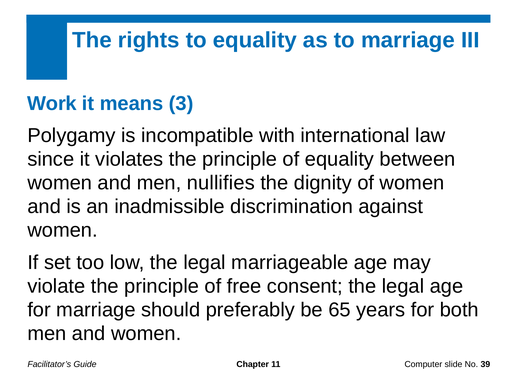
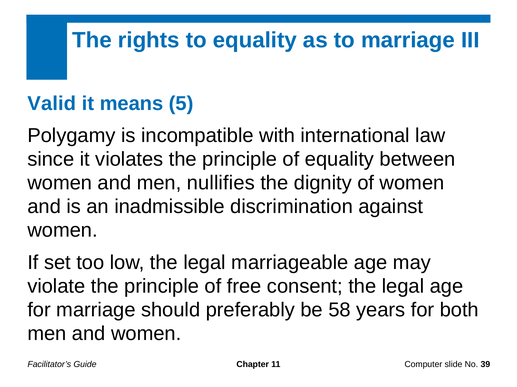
Work: Work -> Valid (52, 104)
3: 3 -> 5 (181, 104)
65: 65 -> 58 (340, 310)
